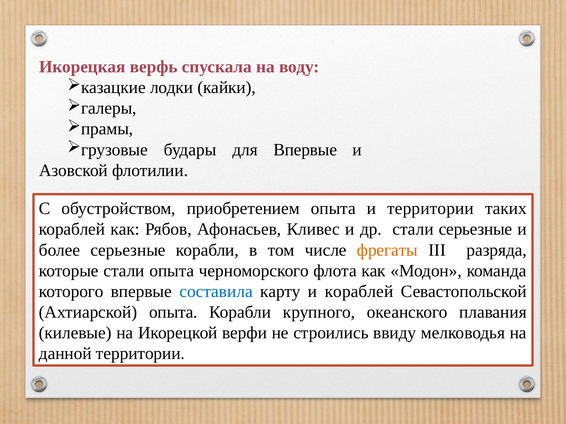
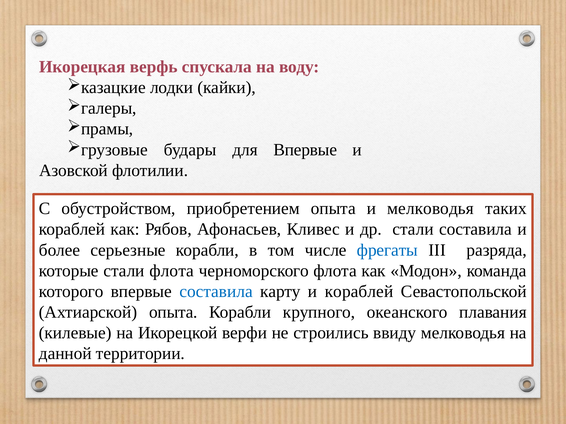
и территории: территории -> мелководья (431, 209)
стали серьезные: серьезные -> составила (475, 230)
фрегаты colour: orange -> blue (387, 250)
стали опыта: опыта -> флота (172, 271)
